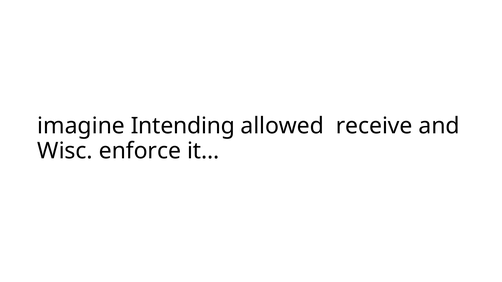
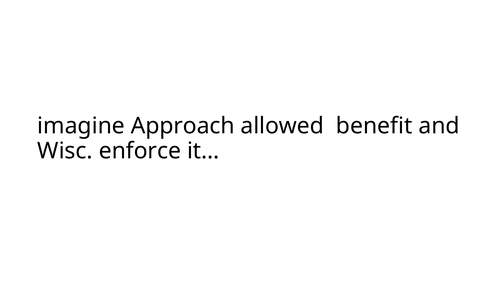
Intending: Intending -> Approach (183, 126)
receive: receive -> benefit (374, 126)
